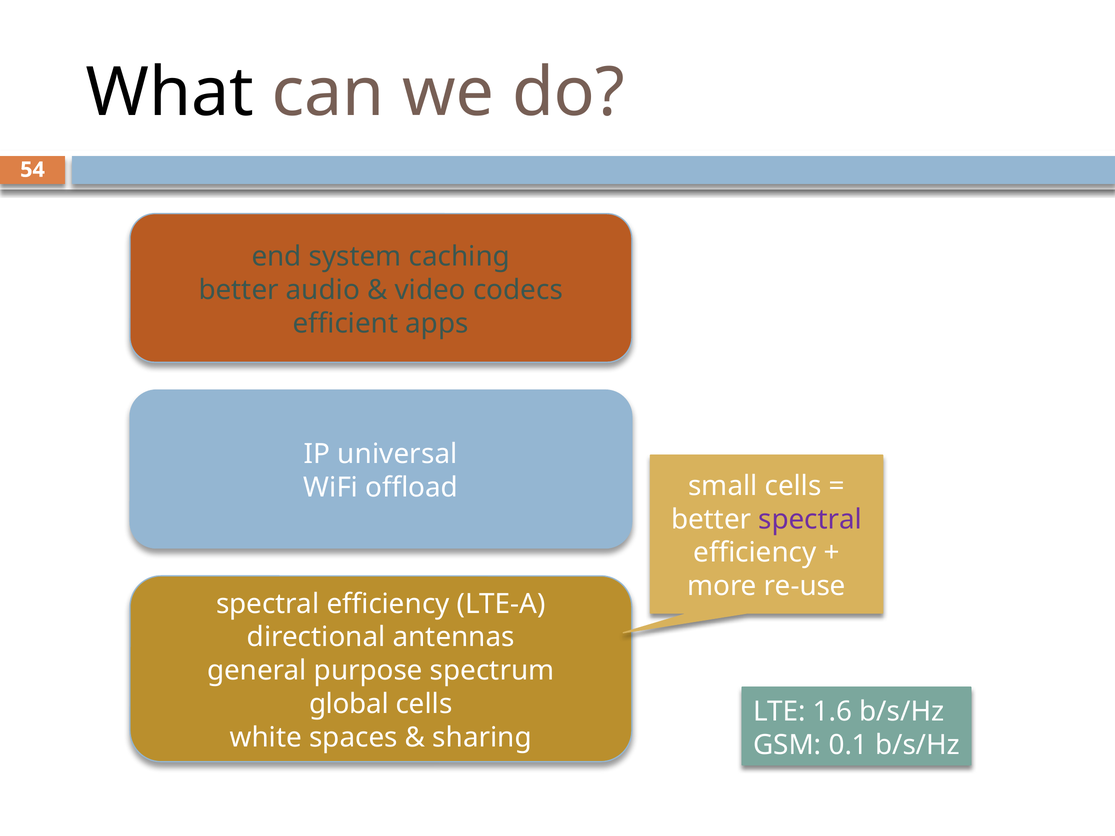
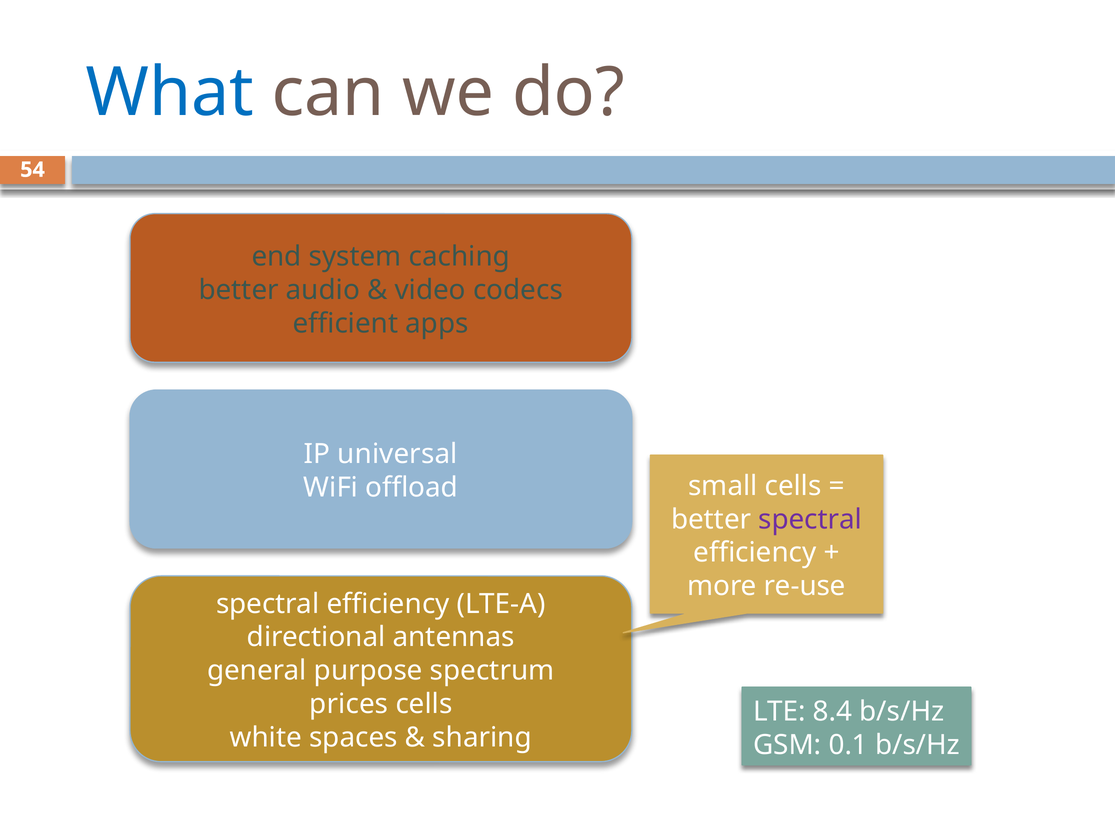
What colour: black -> blue (170, 93)
global: global -> prices (349, 704)
1.6: 1.6 -> 8.4 (832, 712)
